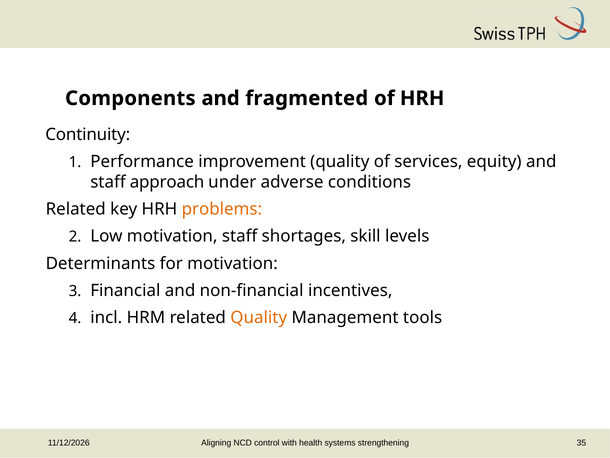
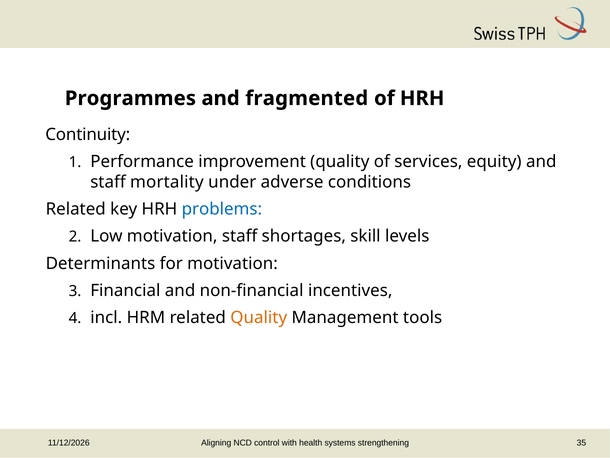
Components: Components -> Programmes (130, 98)
approach: approach -> mortality (167, 182)
problems colour: orange -> blue (222, 209)
